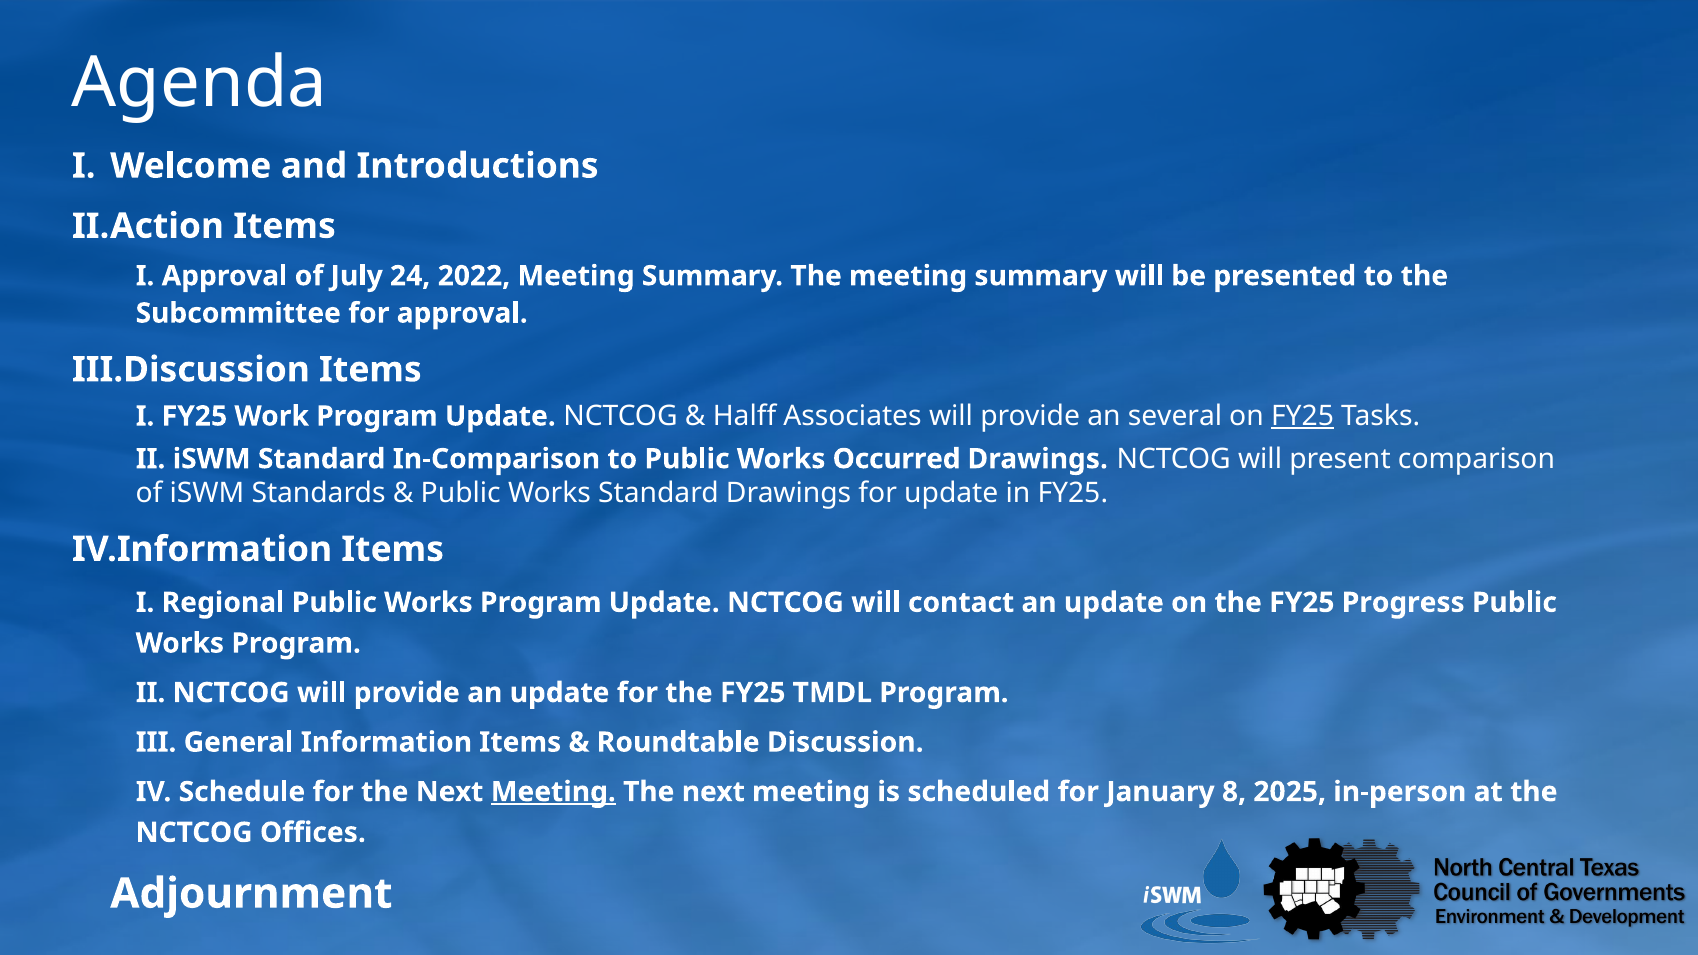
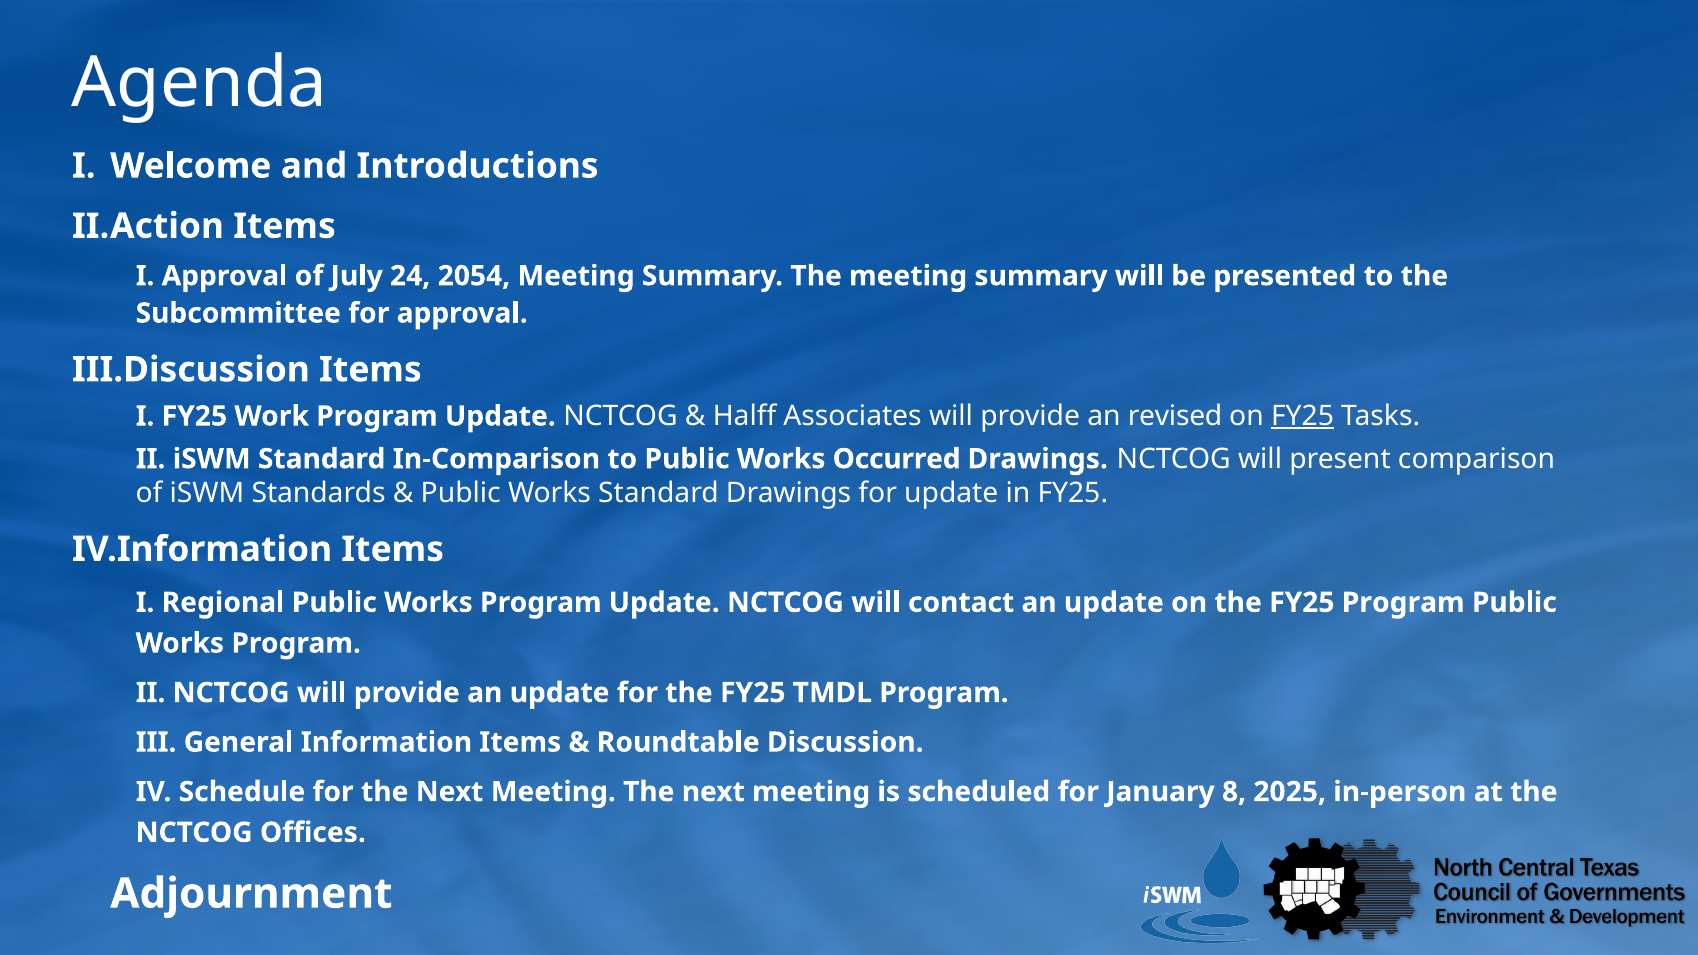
2022: 2022 -> 2054 (474, 276)
several: several -> revised (1175, 416)
FY25 Progress: Progress -> Program (1403, 603)
Meeting underline: present -> none (553, 792)
